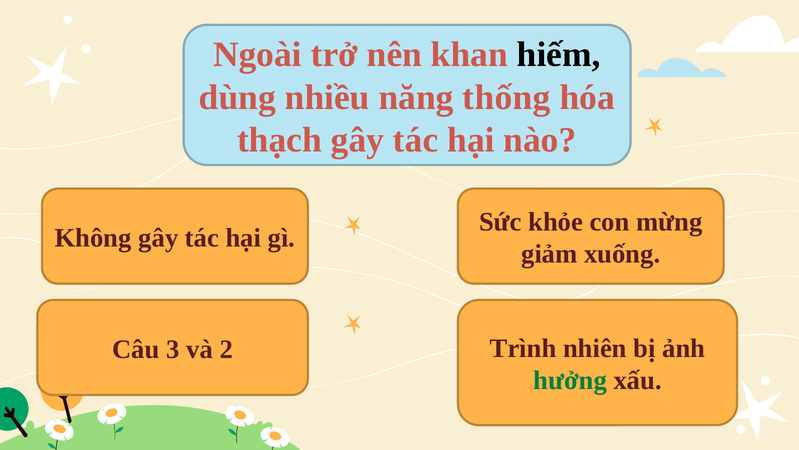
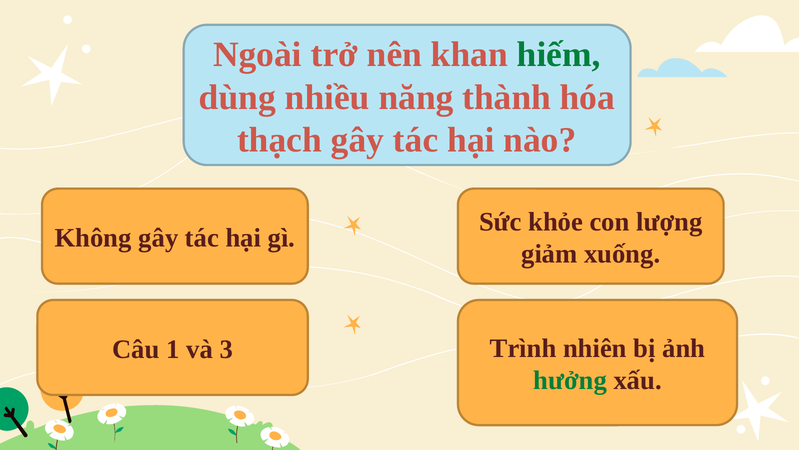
hiếm colour: black -> green (559, 55)
thống: thống -> thành (507, 97)
mừng: mừng -> lượng (669, 222)
3: 3 -> 1 (173, 349)
2: 2 -> 3 (226, 349)
